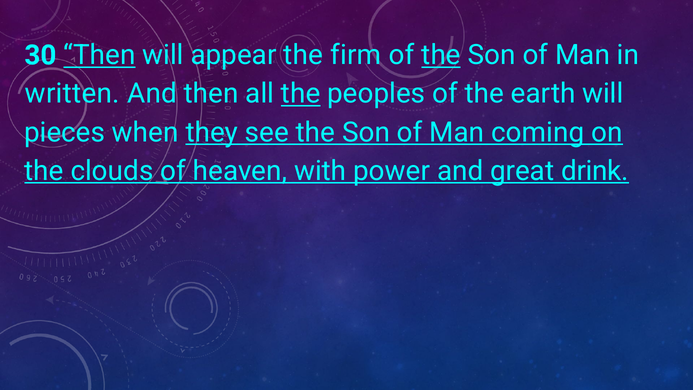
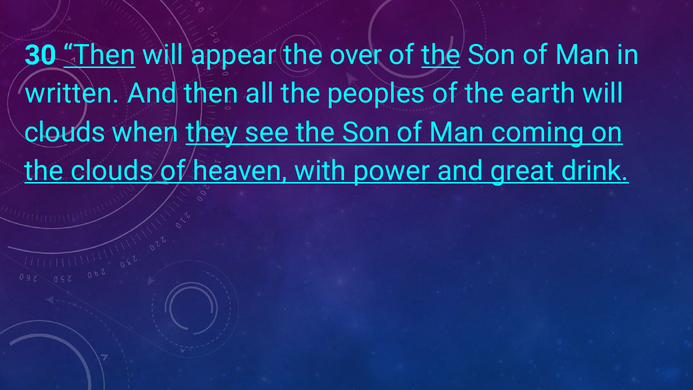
firm: firm -> over (356, 55)
the underline: present -> none (301, 94)
pieces: pieces -> clouds (65, 132)
